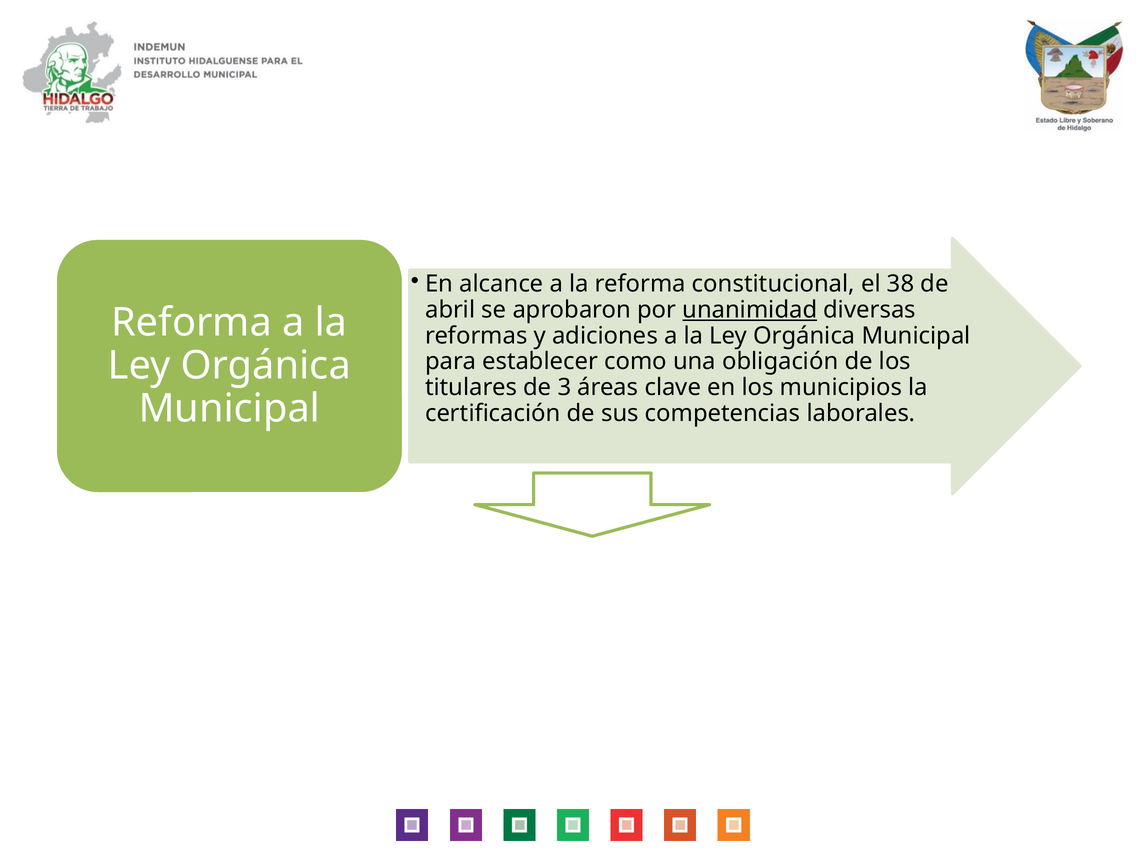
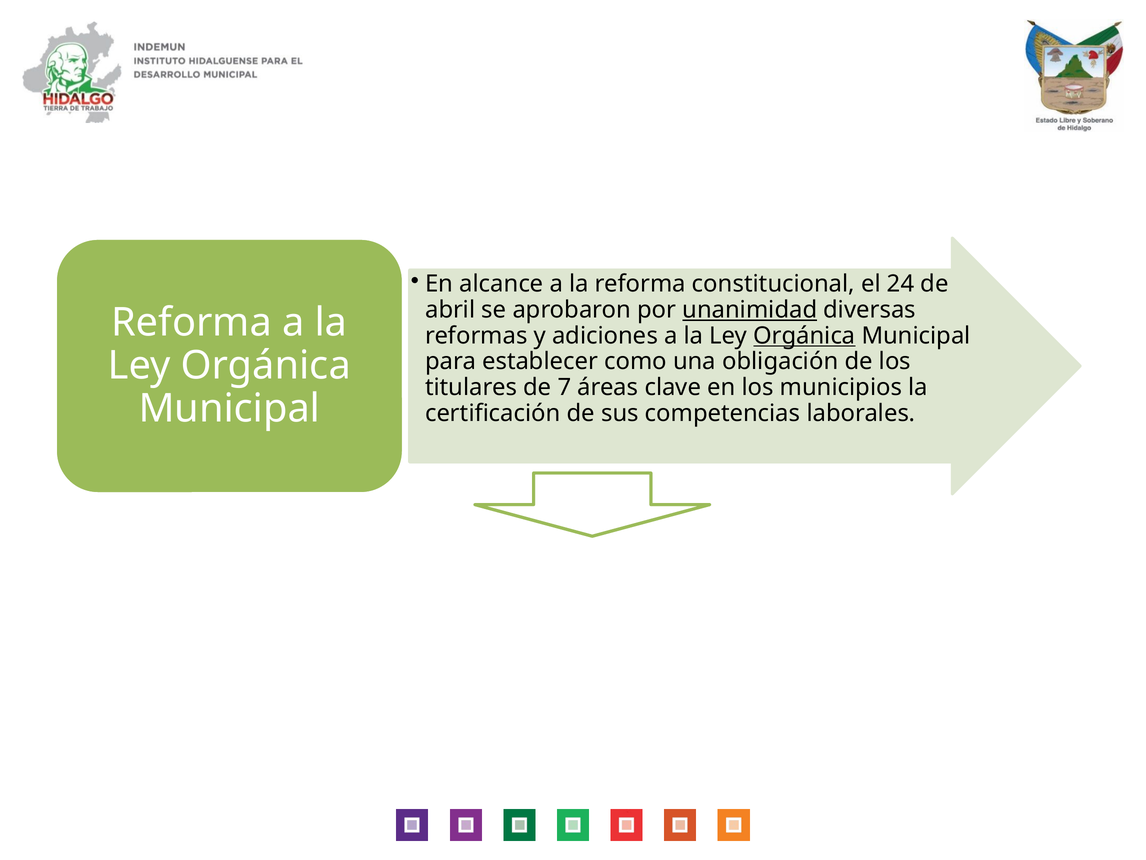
38: 38 -> 24 (901, 284)
Orgánica underline: none -> present (804, 336)
3: 3 -> 7 (564, 387)
